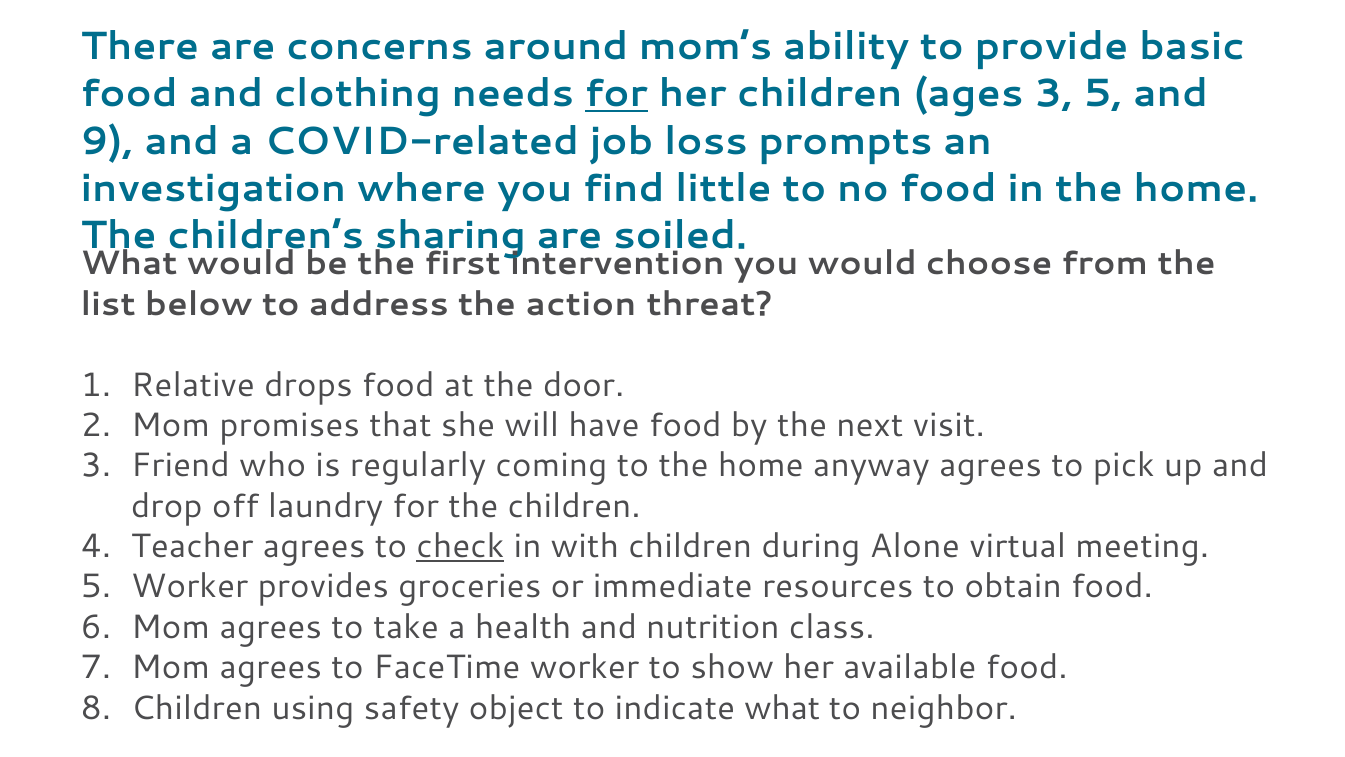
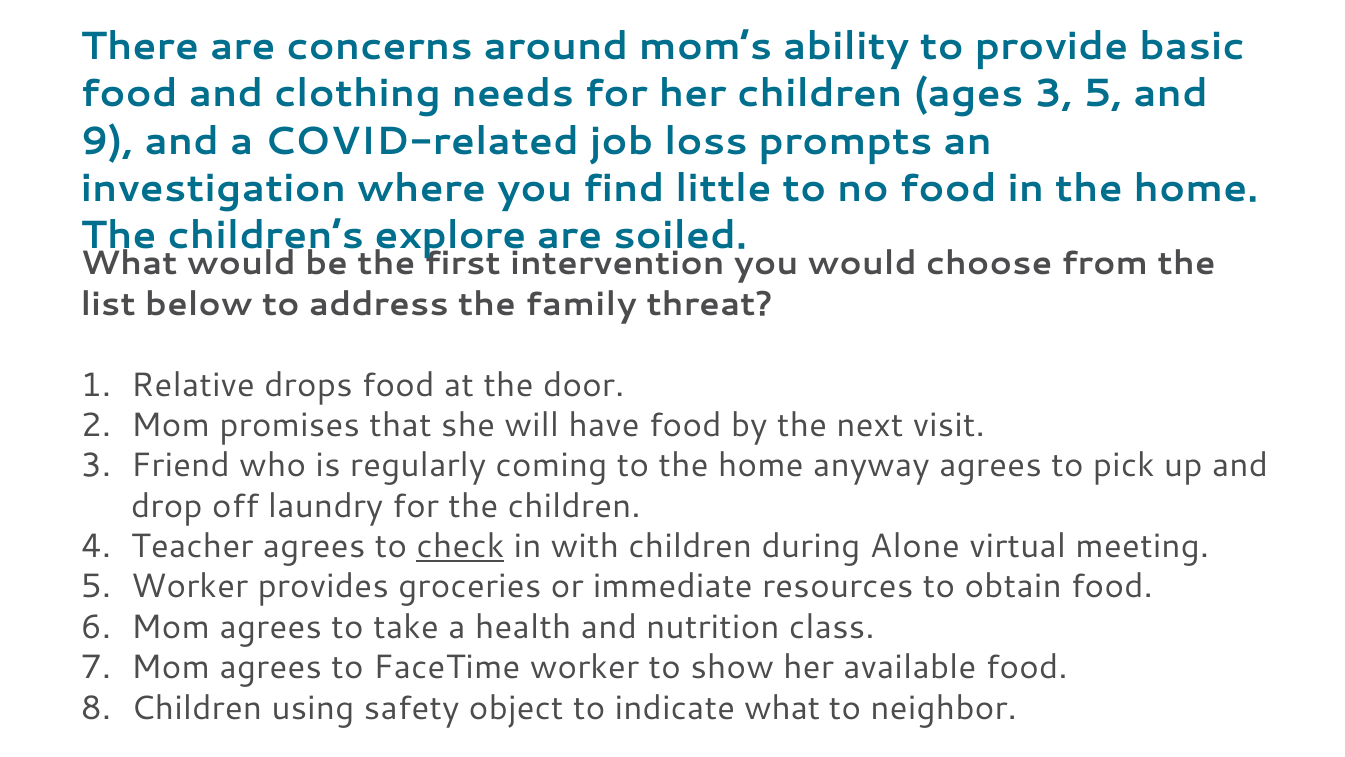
for underline: present -> none (616, 94)
sharing: sharing -> explore (450, 235)
action: action -> family (581, 304)
